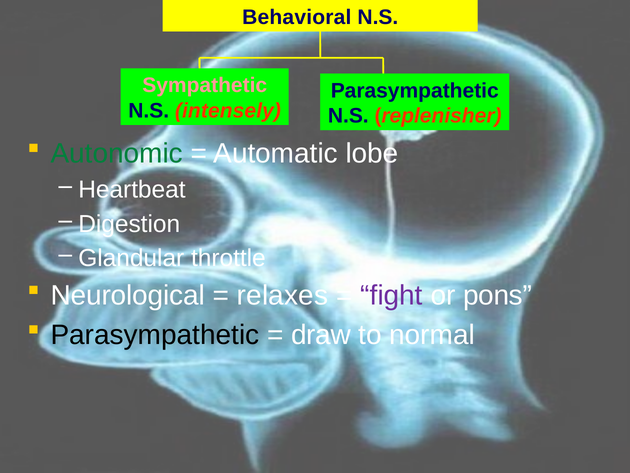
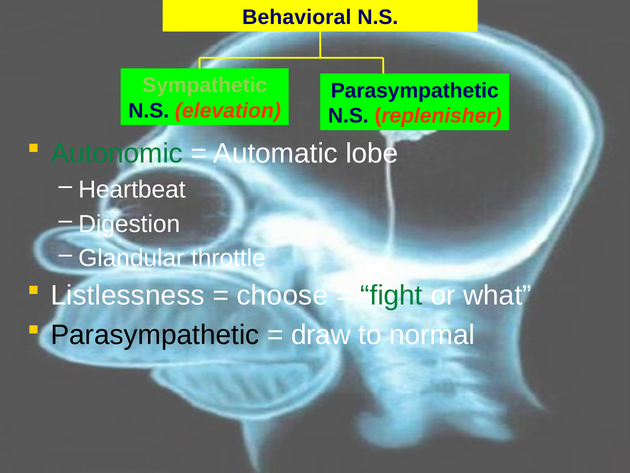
Sympathetic colour: pink -> light green (205, 85)
intensely: intensely -> elevation (228, 111)
Neurological: Neurological -> Listlessness (128, 295)
relaxes: relaxes -> choose (282, 295)
fight colour: purple -> green (392, 295)
pons: pons -> what (497, 295)
